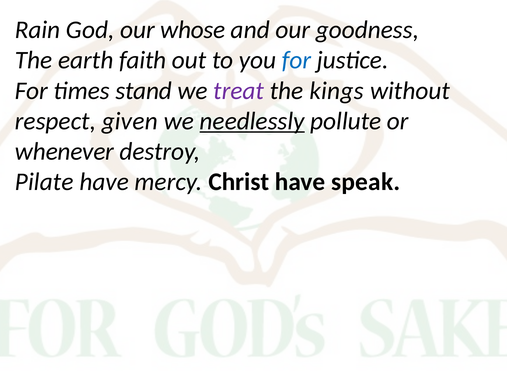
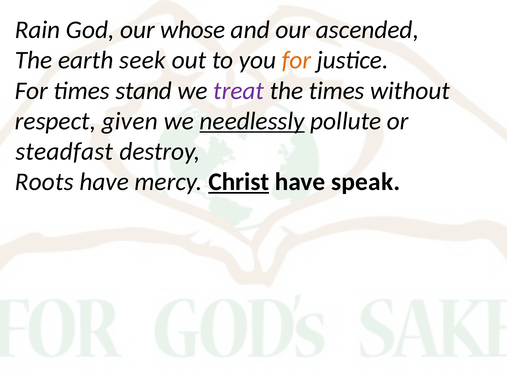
goodness: goodness -> ascended (367, 30)
faith: faith -> seek (142, 60)
for colour: blue -> orange (297, 60)
the kings: kings -> times (337, 91)
whenever: whenever -> steadfast (64, 152)
Pilate: Pilate -> Roots (44, 182)
Christ underline: none -> present (239, 182)
